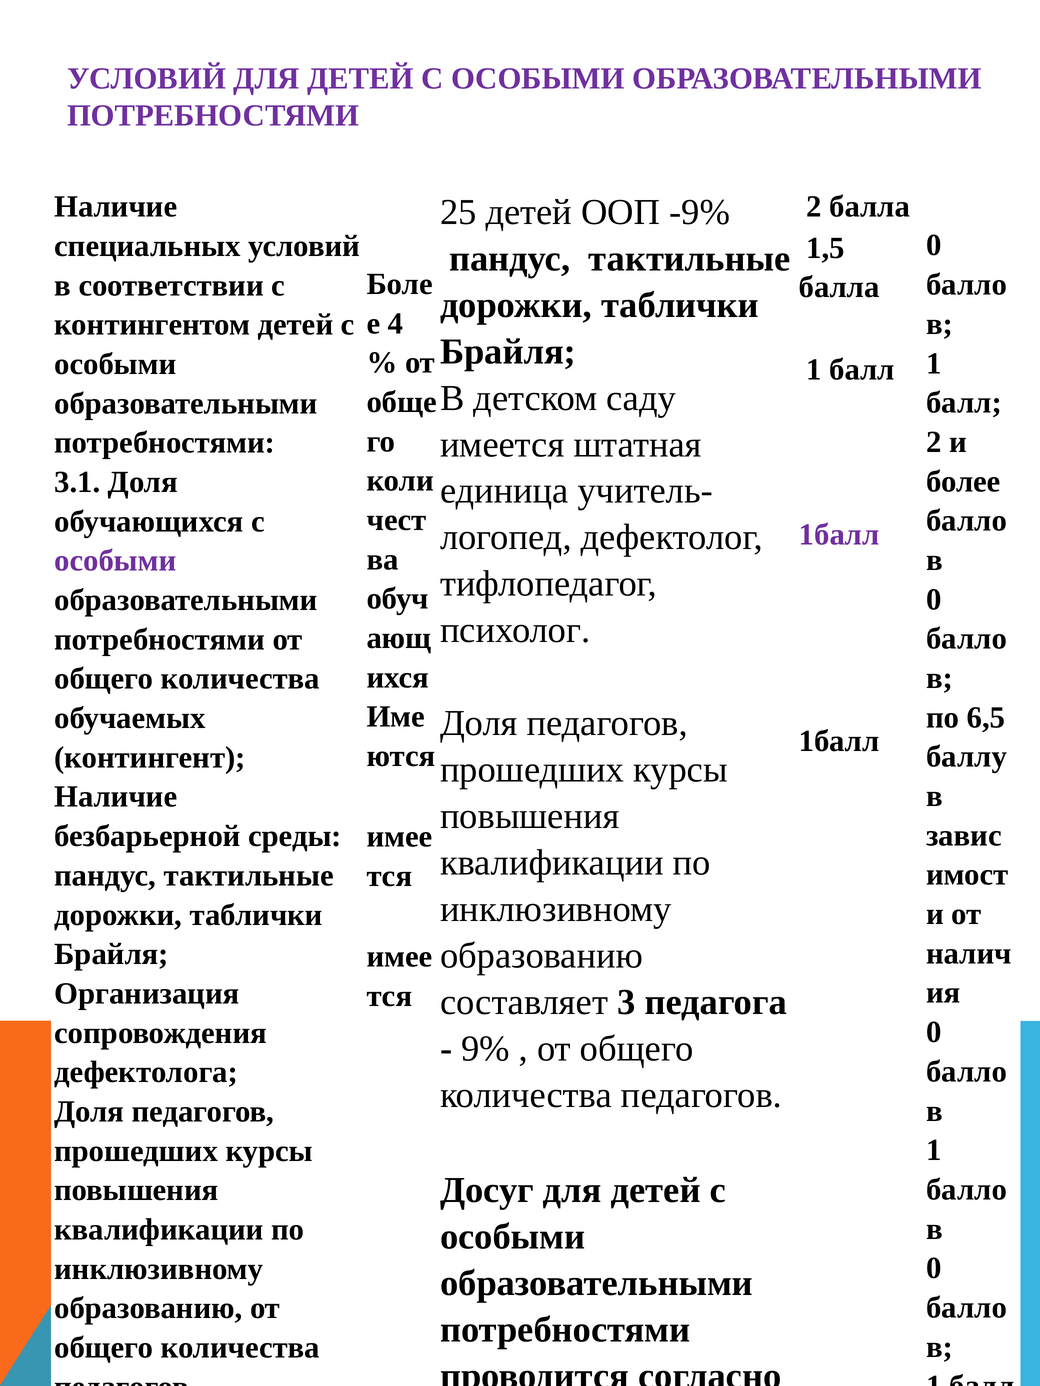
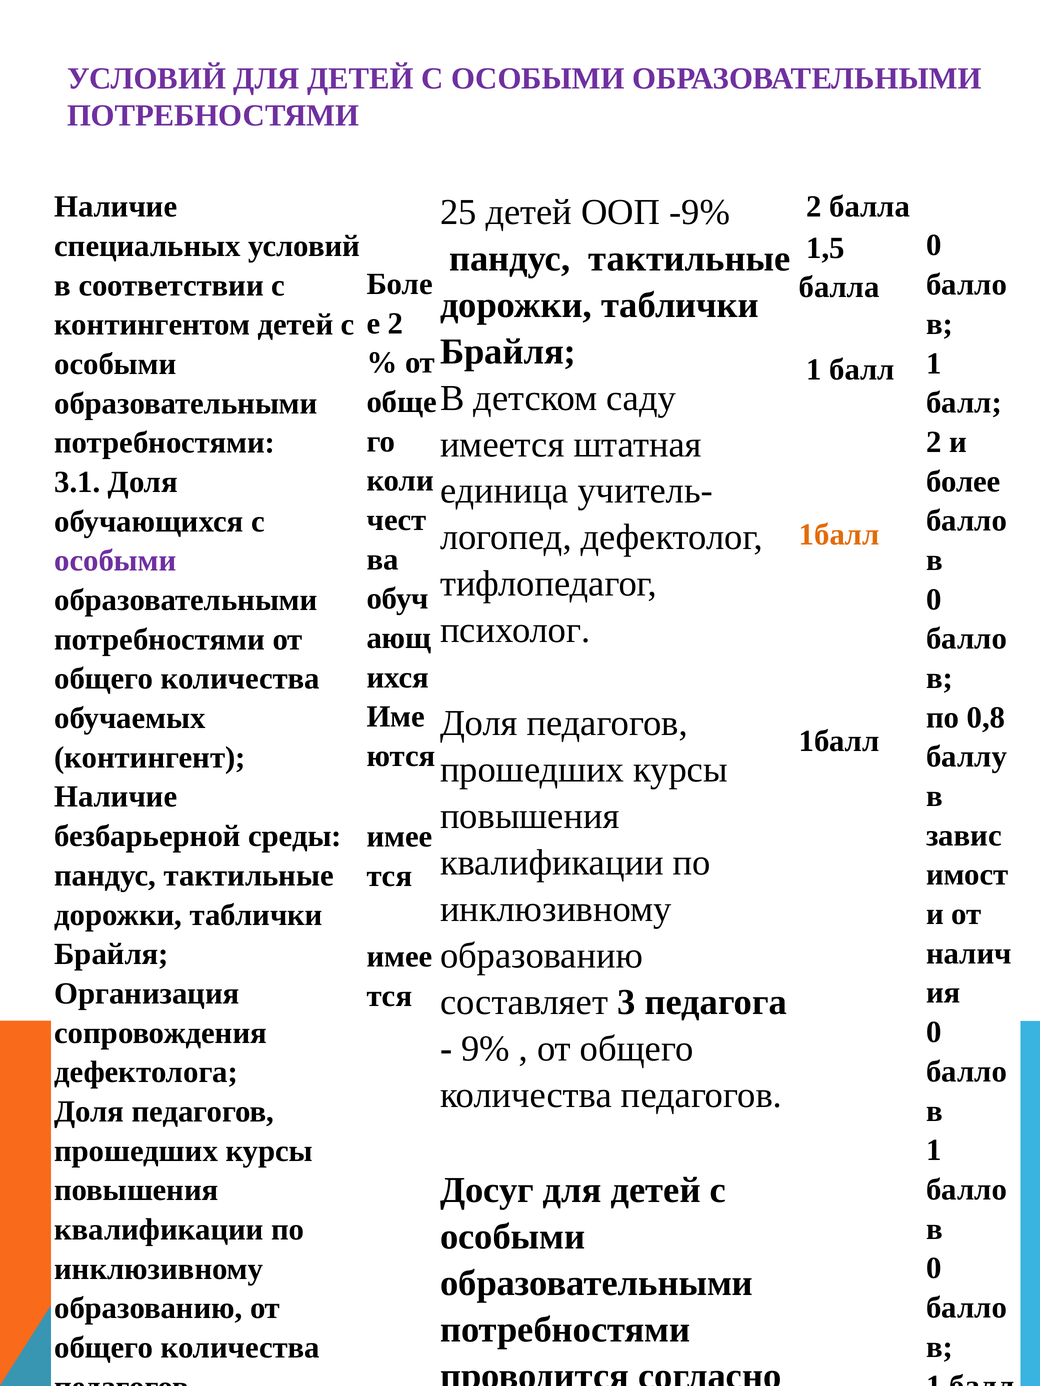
4: 4 -> 2 (396, 324)
1балл colour: purple -> orange (839, 535)
6,5: 6,5 -> 0,8 (986, 718)
